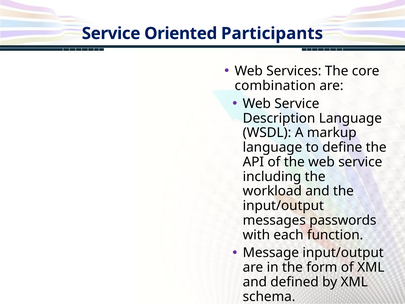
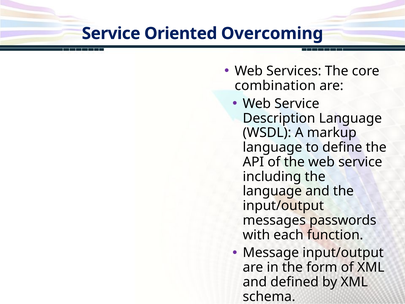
Participants: Participants -> Overcoming (272, 33)
workload: workload -> language (272, 191)
